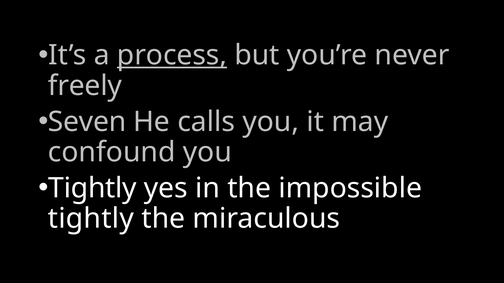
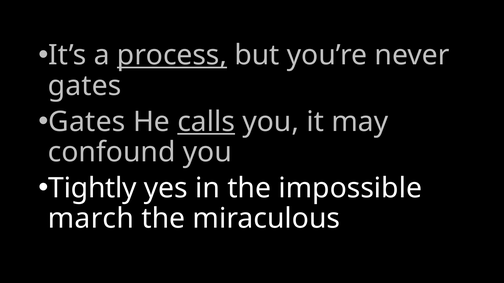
freely: freely -> gates (85, 86)
Seven: Seven -> Gates (87, 122)
calls underline: none -> present (206, 122)
tightly: tightly -> march (91, 219)
